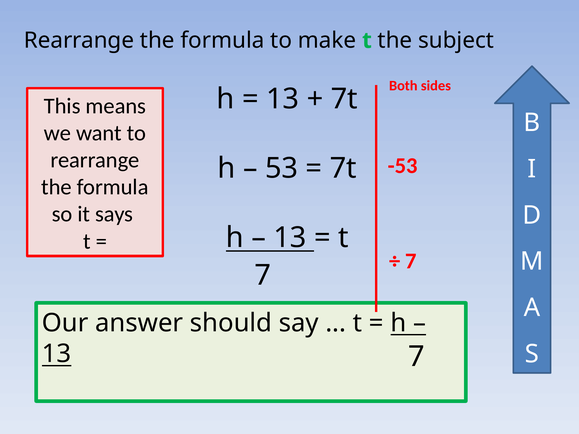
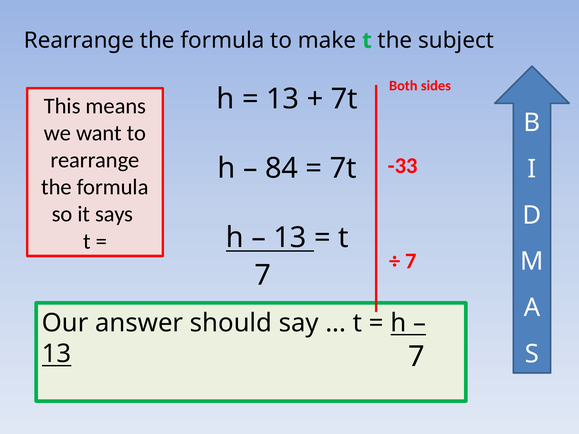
-53: -53 -> -33 (403, 166)
53: 53 -> 84 (282, 168)
